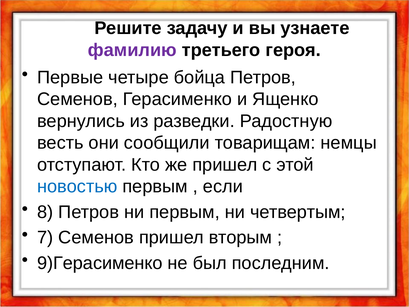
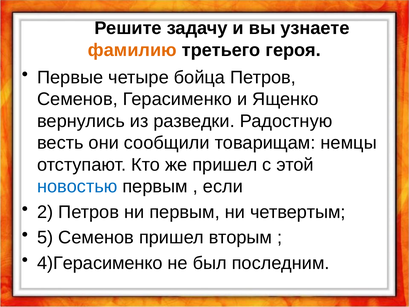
фамилию colour: purple -> orange (132, 50)
8: 8 -> 2 (45, 212)
7: 7 -> 5 (45, 237)
9)Герасименко: 9)Герасименко -> 4)Герасименко (100, 263)
